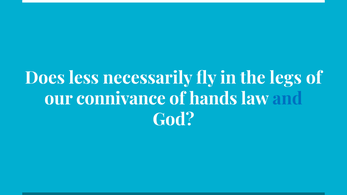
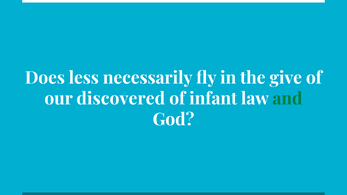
legs: legs -> give (286, 78)
connivance: connivance -> discovered (121, 99)
hands: hands -> infant (213, 99)
and colour: blue -> green (287, 99)
